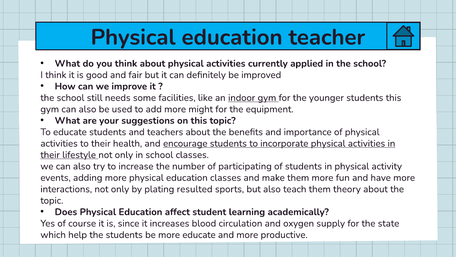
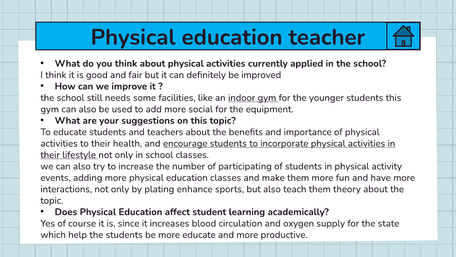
might: might -> social (201, 109)
resulted: resulted -> enhance (195, 189)
